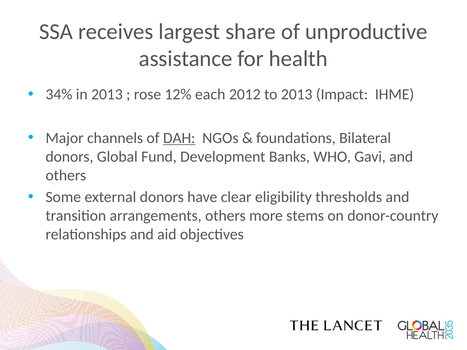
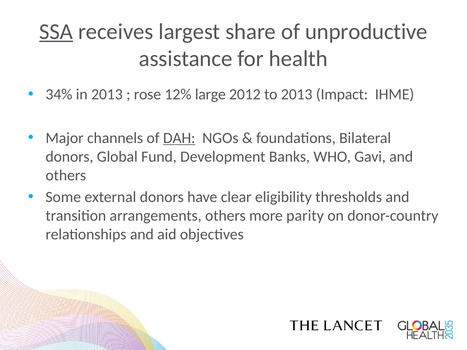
SSA underline: none -> present (56, 32)
each: each -> large (210, 94)
stems: stems -> parity (305, 216)
